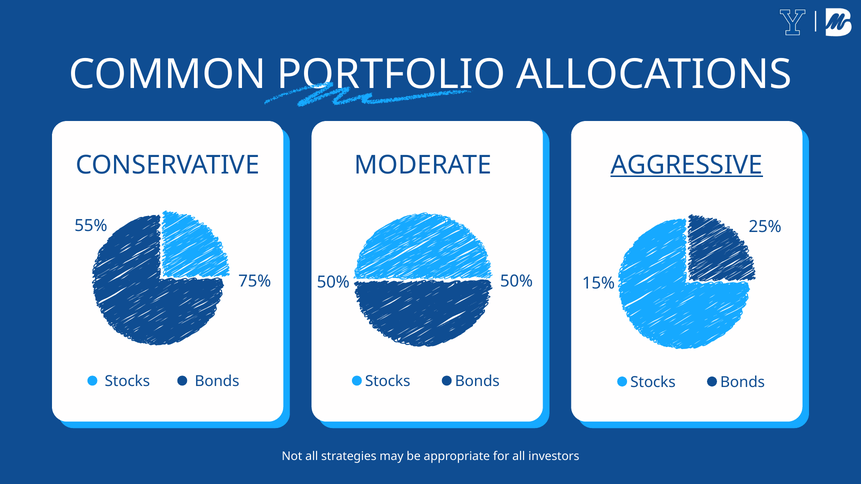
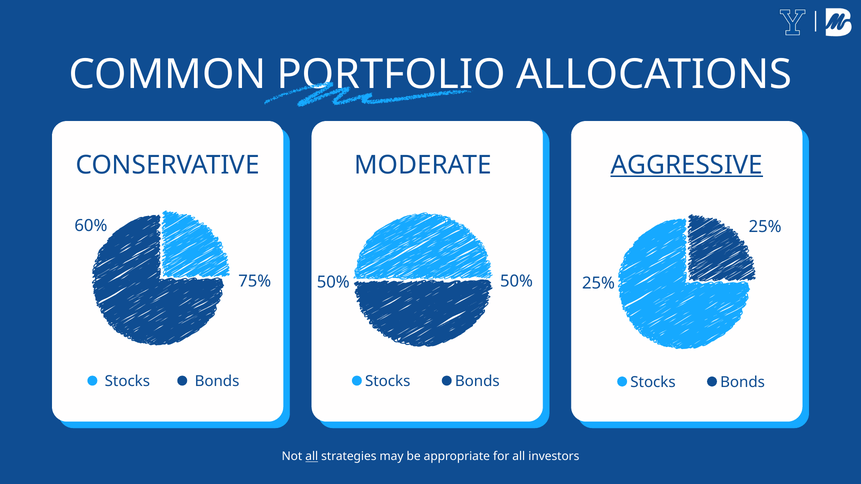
55%: 55% -> 60% (91, 226)
15%: 15% -> 25% (598, 283)
all underline: none -> present (312, 457)
